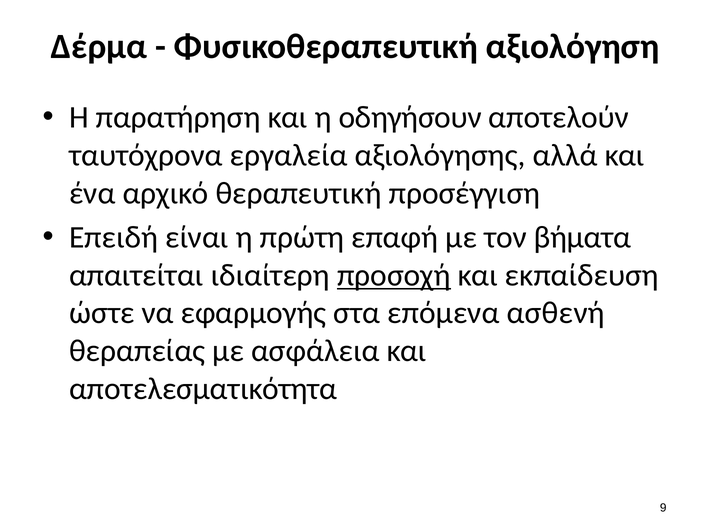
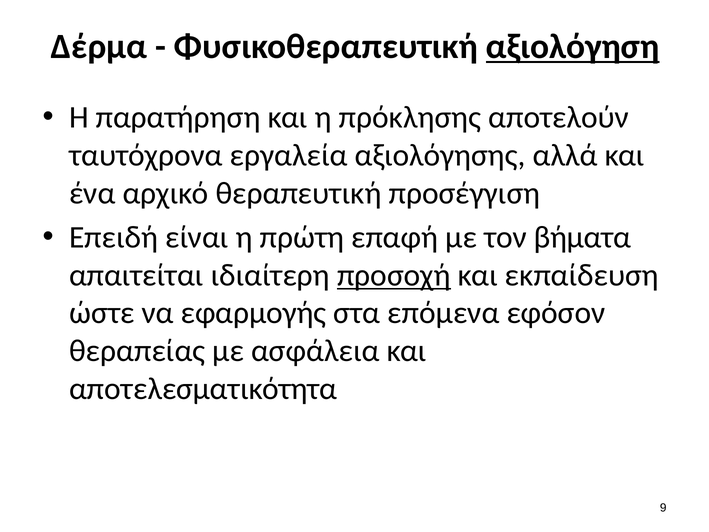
αξιολόγηση underline: none -> present (573, 47)
οδηγήσουν: οδηγήσουν -> πρόκλησης (410, 117)
ασθενή: ασθενή -> εφόσον (556, 313)
